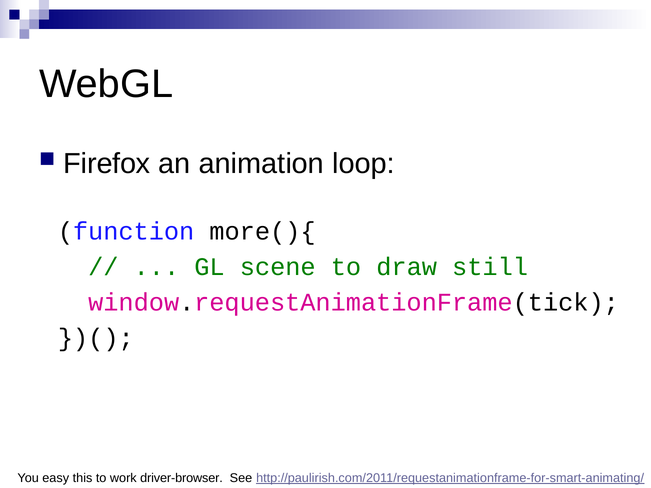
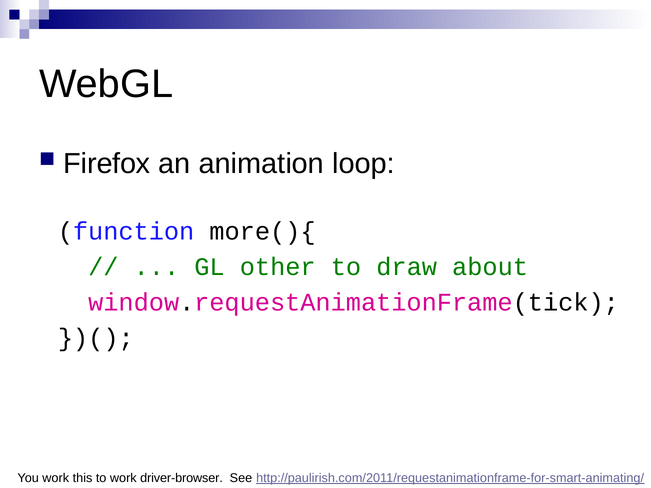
scene: scene -> other (278, 267)
still: still -> about (490, 267)
You easy: easy -> work (56, 478)
